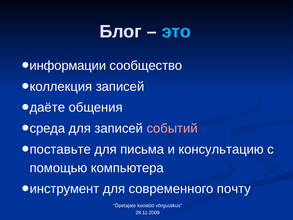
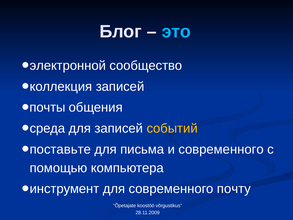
информации: информации -> электронной (68, 66)
даёте: даёте -> почты (47, 107)
событий colour: pink -> yellow (172, 128)
и консультацию: консультацию -> современного (221, 149)
